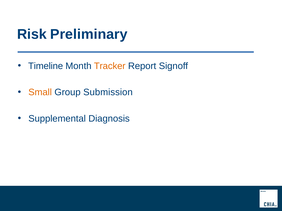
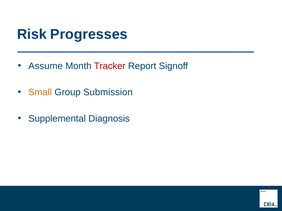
Preliminary: Preliminary -> Progresses (89, 34)
Timeline: Timeline -> Assume (46, 66)
Tracker colour: orange -> red (110, 66)
